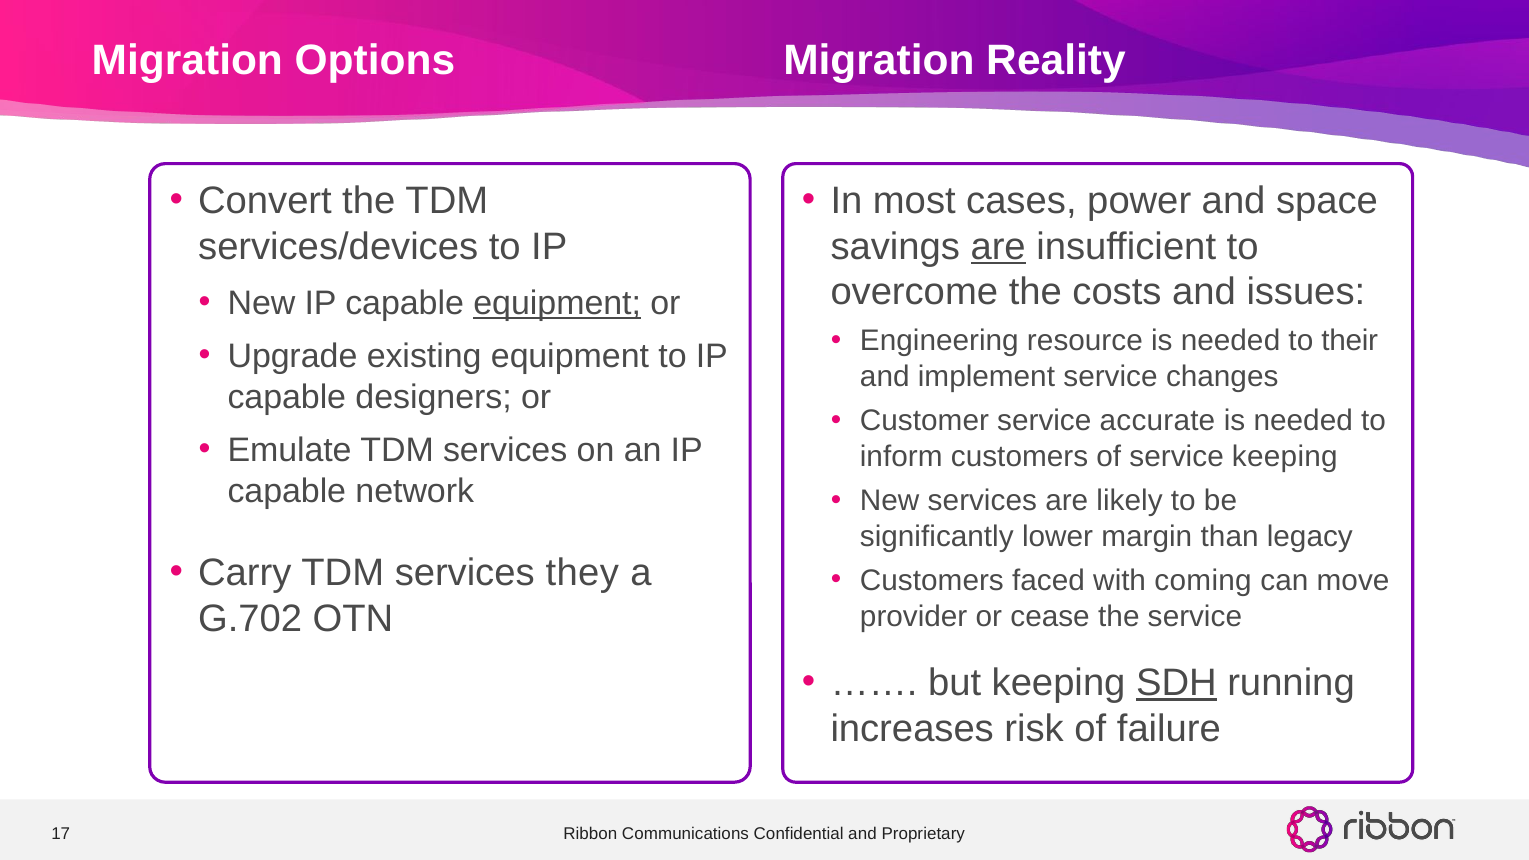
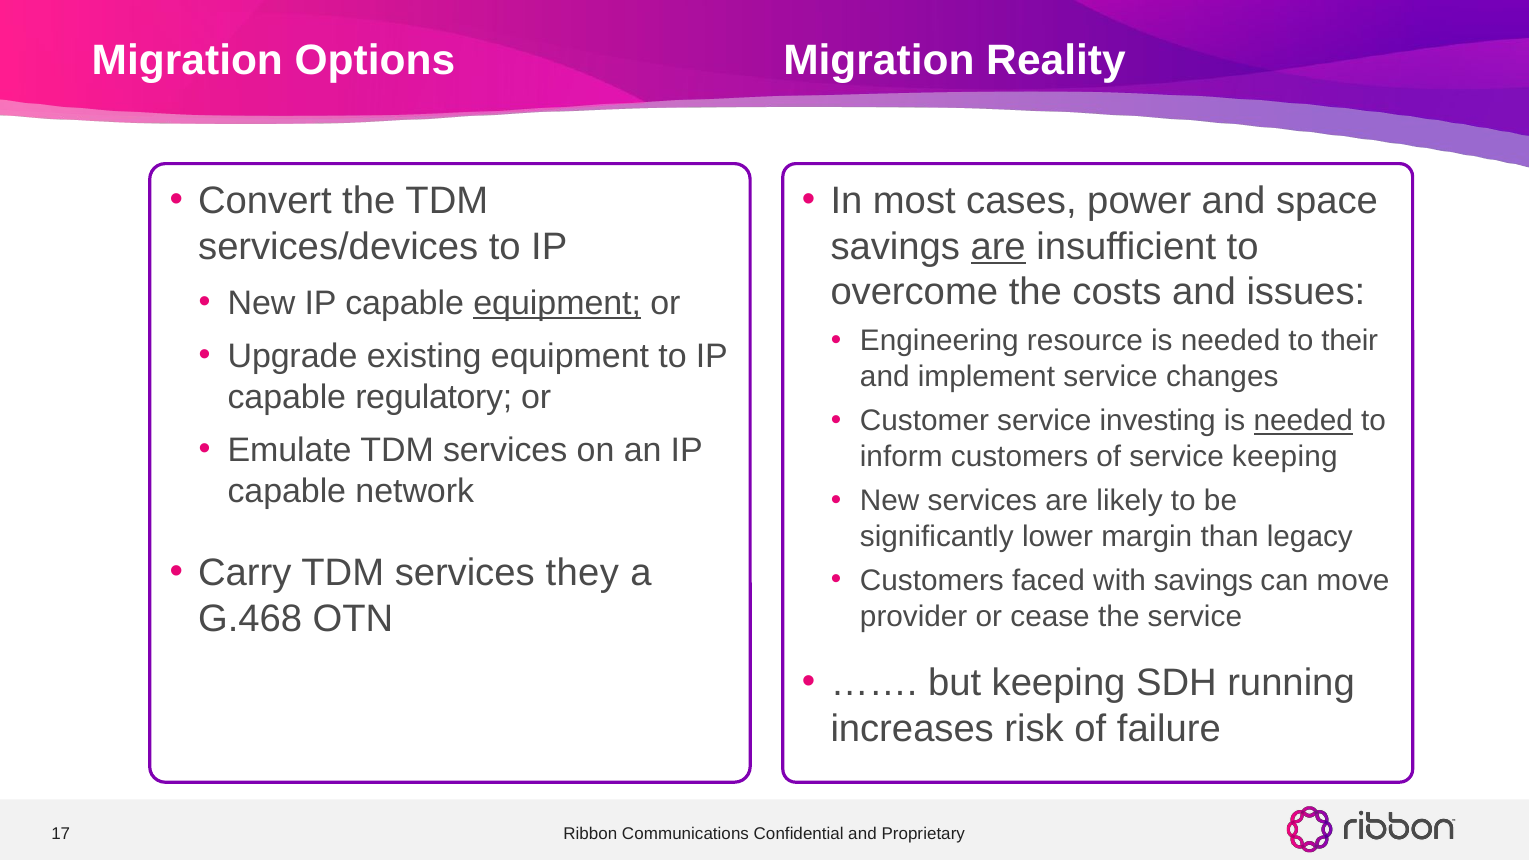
designers: designers -> regulatory (434, 397)
accurate: accurate -> investing (1158, 421)
needed underline: none -> present (1303, 421)
with coming: coming -> savings (1203, 581)
G.702: G.702 -> G.468 (250, 619)
SDH underline: present -> none (1176, 683)
